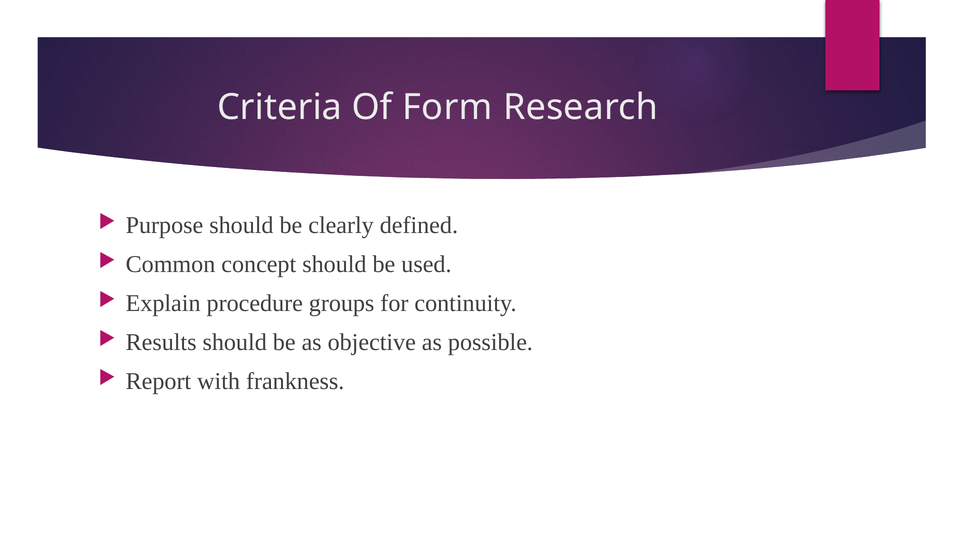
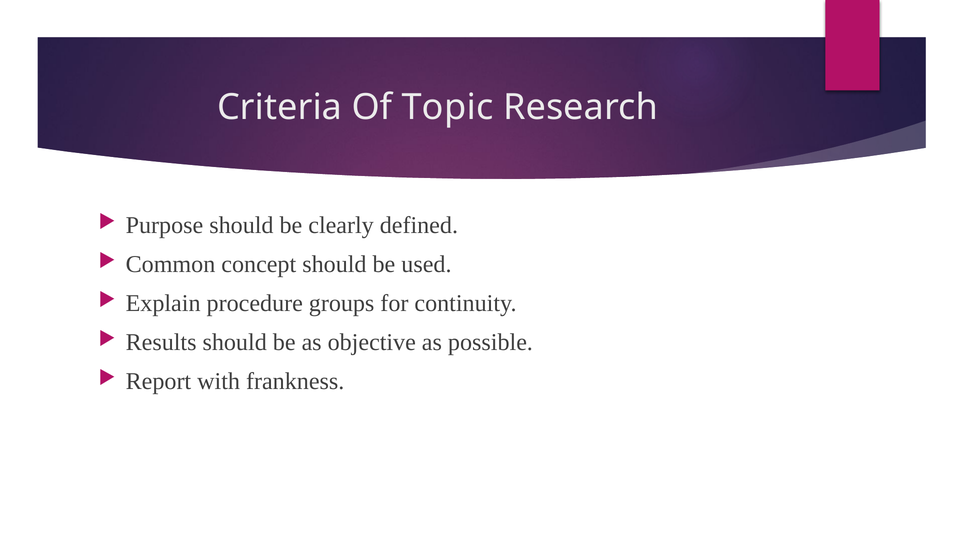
Form: Form -> Topic (448, 107)
